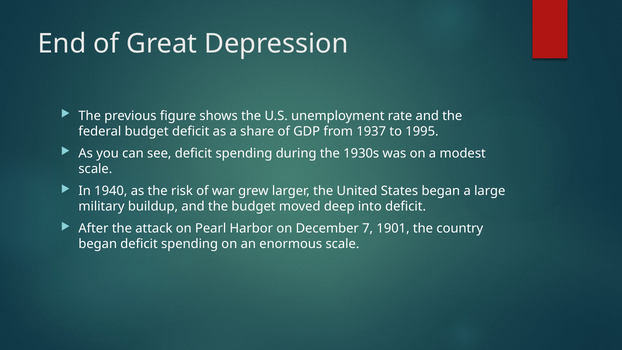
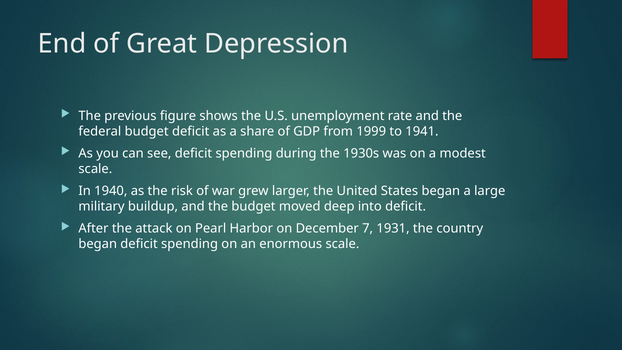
1937: 1937 -> 1999 (371, 131)
1995: 1995 -> 1941 (422, 131)
1901: 1901 -> 1931 (393, 229)
